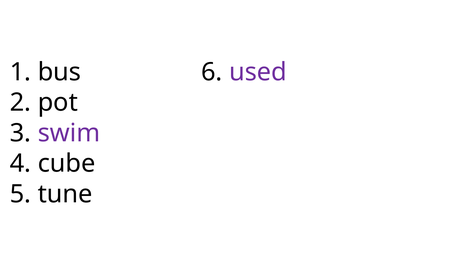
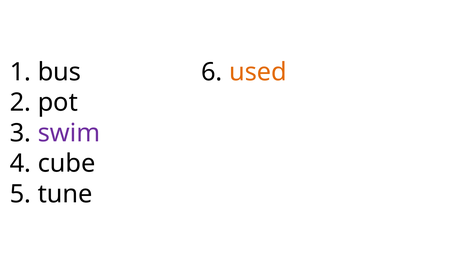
used colour: purple -> orange (258, 72)
